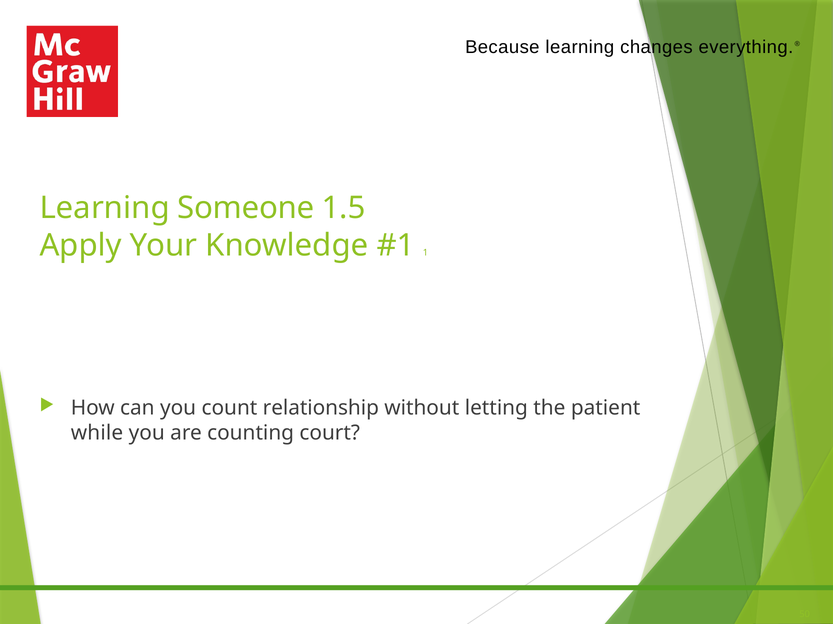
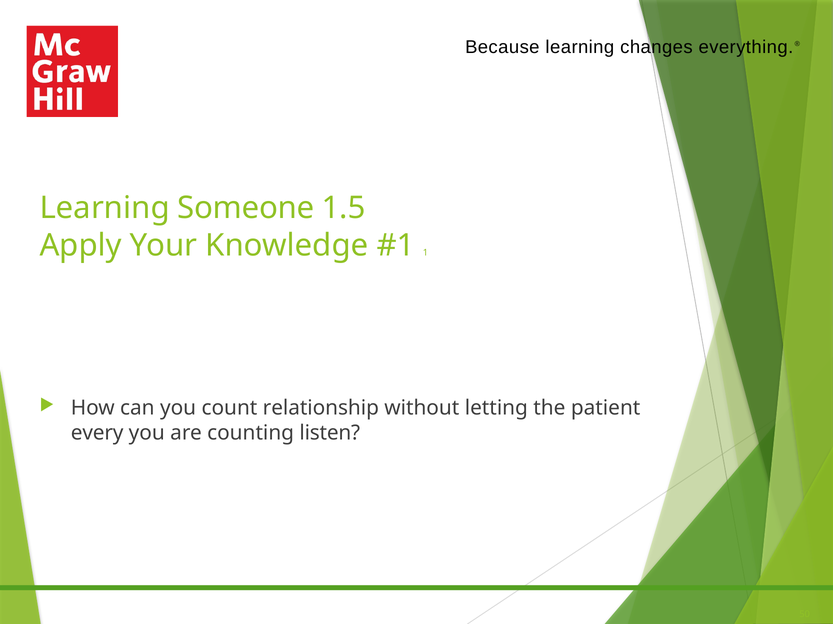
while: while -> every (97, 434)
court: court -> listen (330, 434)
